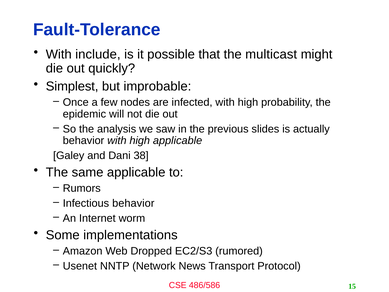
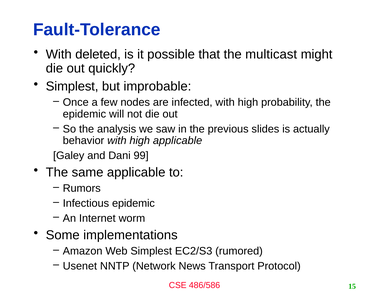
include: include -> deleted (98, 54)
38: 38 -> 99 (141, 155)
Infectious behavior: behavior -> epidemic (133, 203)
Web Dropped: Dropped -> Simplest (151, 251)
